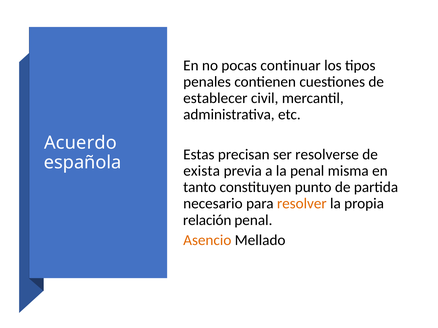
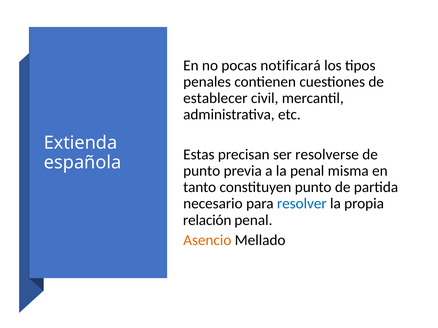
continuar: continuar -> notificará (290, 65)
Acuerdo: Acuerdo -> Extienda (81, 143)
exista: exista -> punto (202, 171)
resolver colour: orange -> blue (302, 204)
